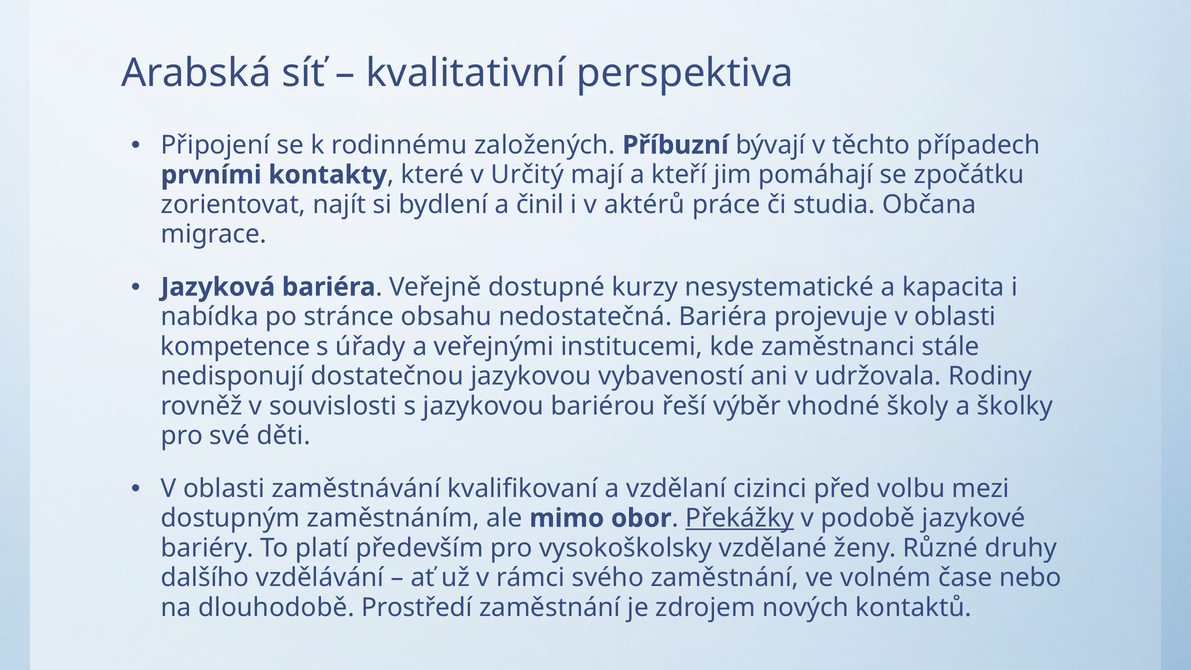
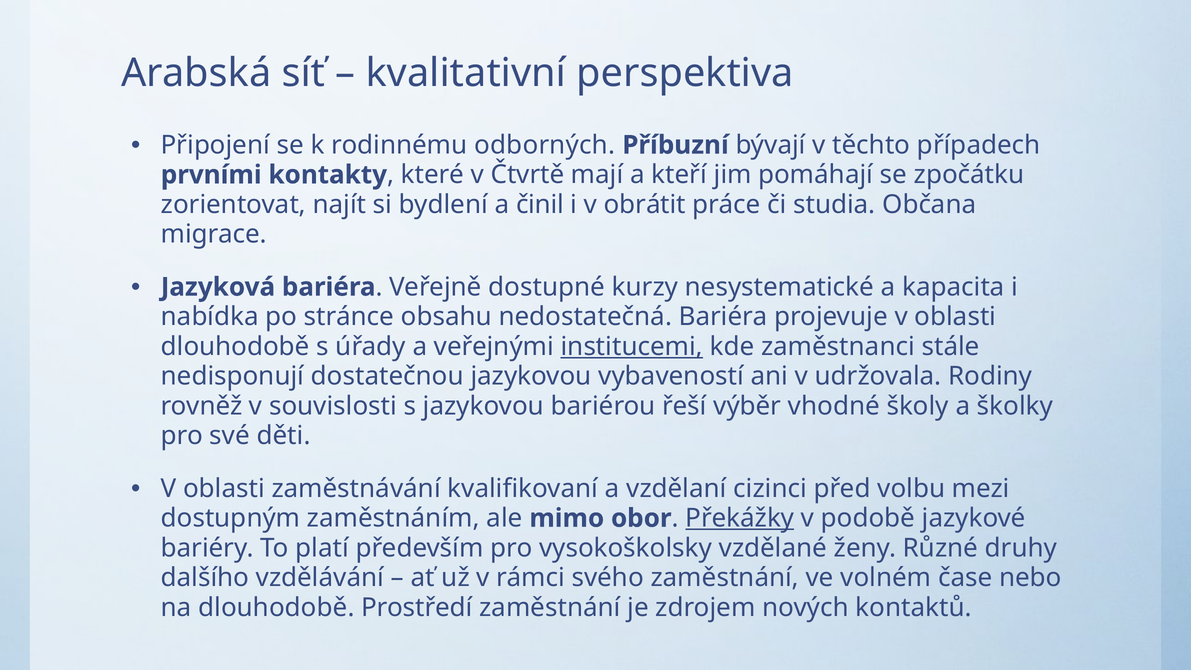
založených: založených -> odborných (545, 145)
Určitý: Určitý -> Čtvrtě (527, 175)
aktérů: aktérů -> obrátit (645, 205)
kompetence: kompetence -> dlouhodobě (235, 347)
institucemi underline: none -> present (632, 347)
